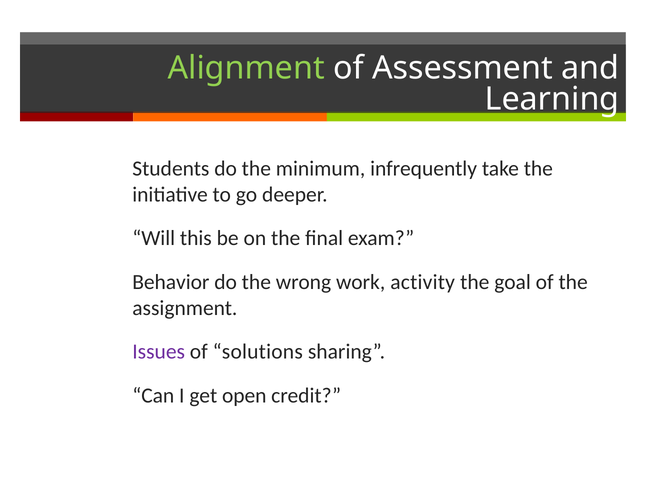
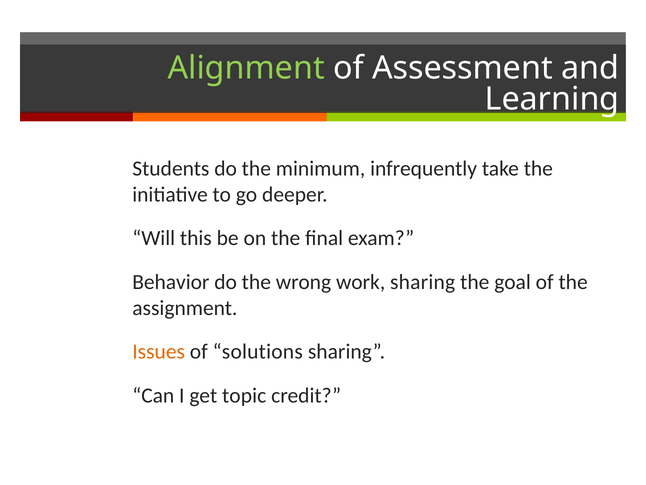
work activity: activity -> sharing (423, 282)
Issues colour: purple -> orange (159, 351)
open: open -> topic (244, 395)
